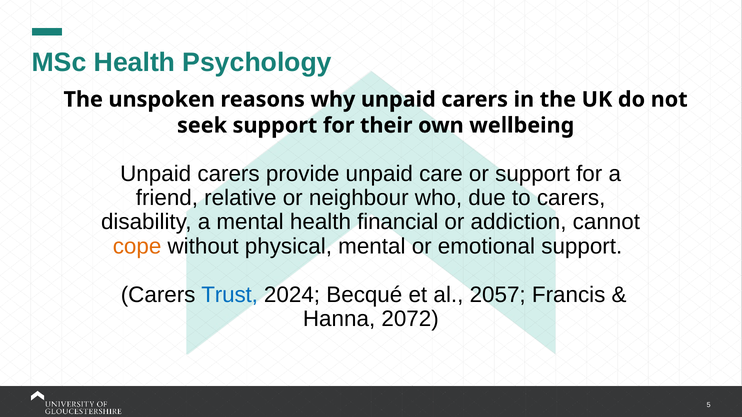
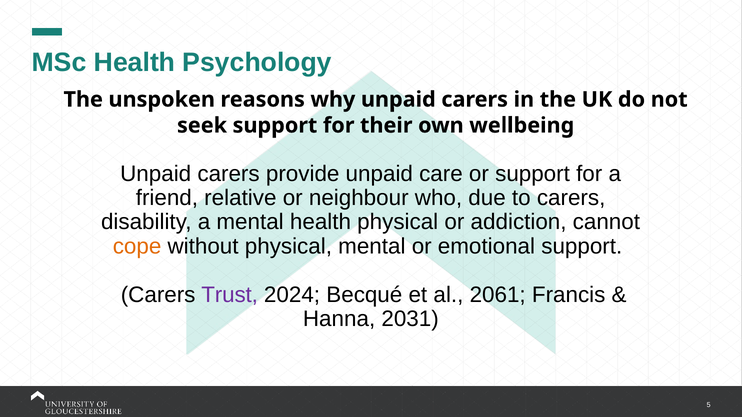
health financial: financial -> physical (398, 222)
Trust colour: blue -> purple (230, 295)
2057: 2057 -> 2061 (498, 295)
2072: 2072 -> 2031 (410, 319)
